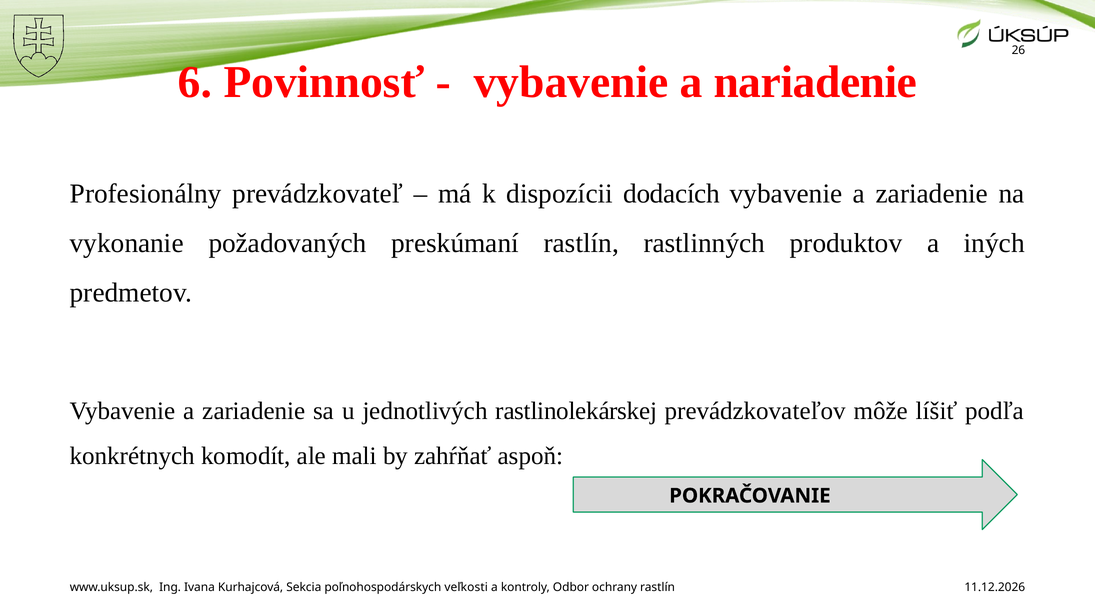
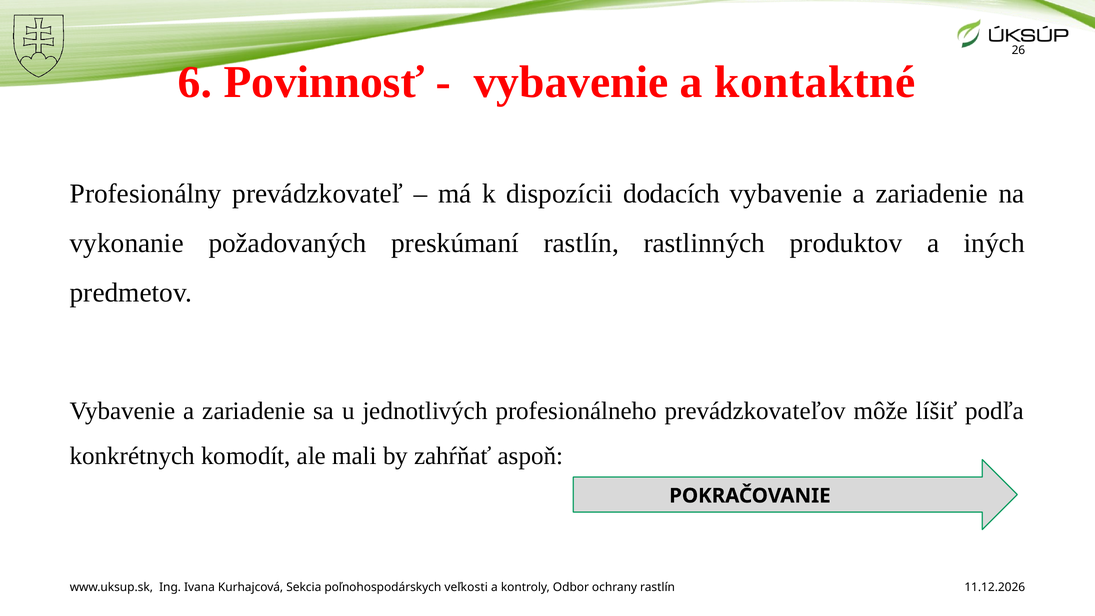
nariadenie: nariadenie -> kontaktné (815, 82)
rastlinolekárskej: rastlinolekárskej -> profesionálneho (576, 411)
